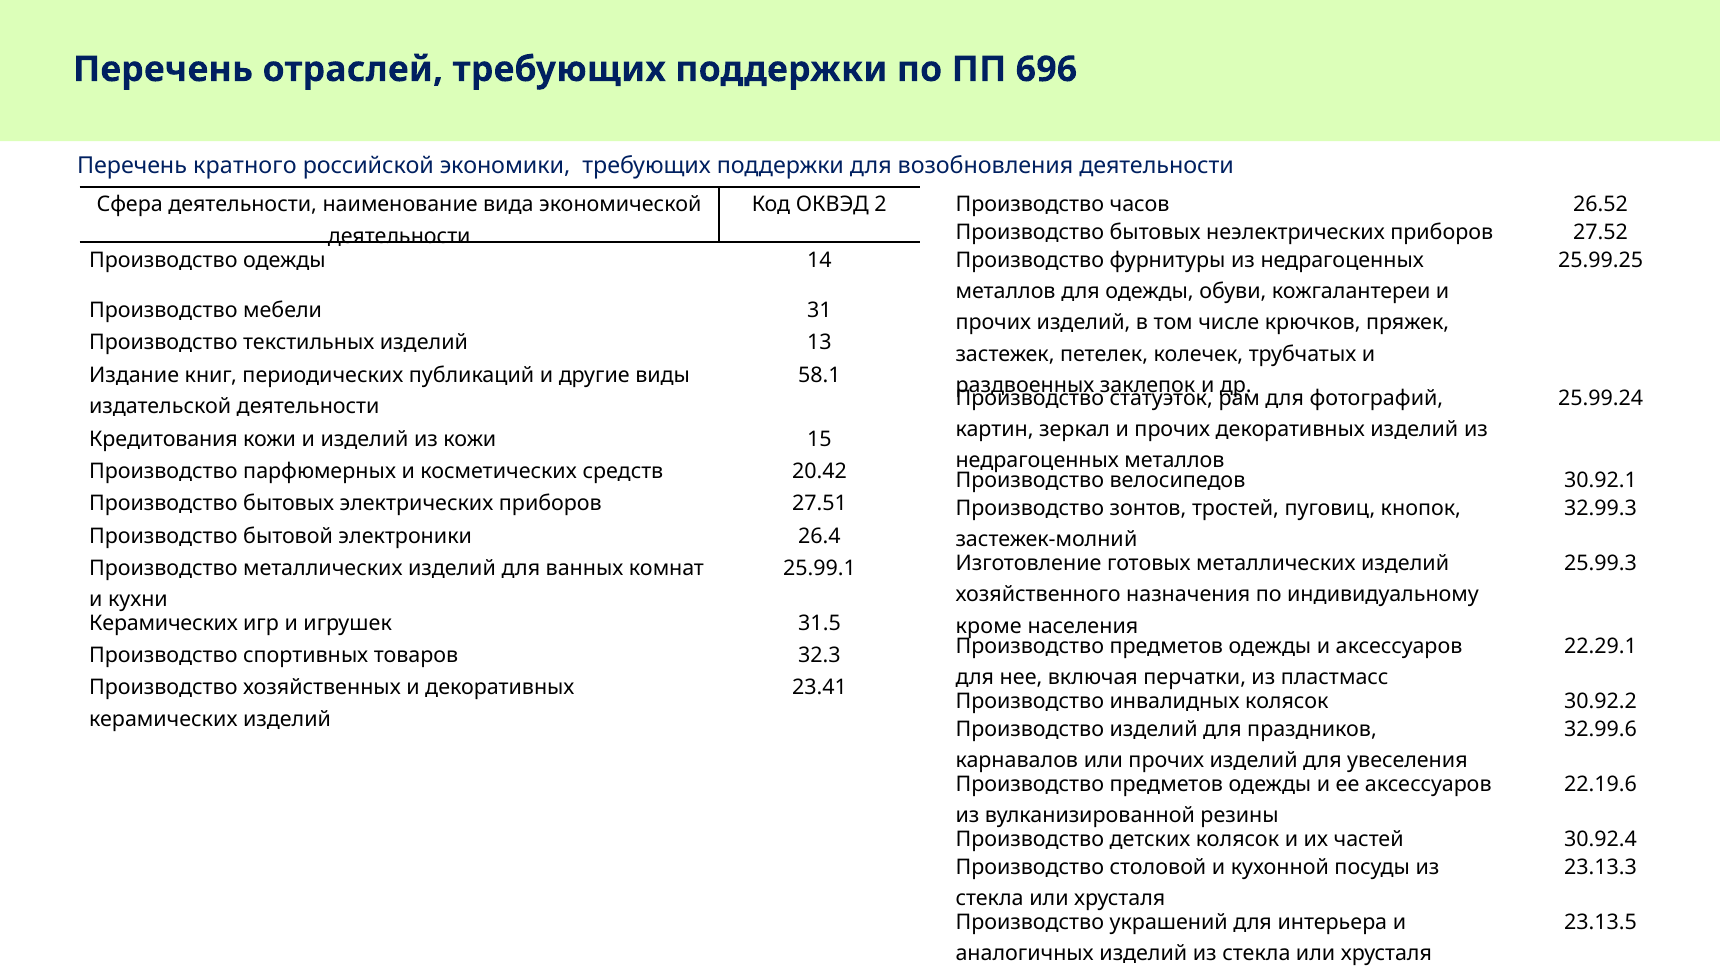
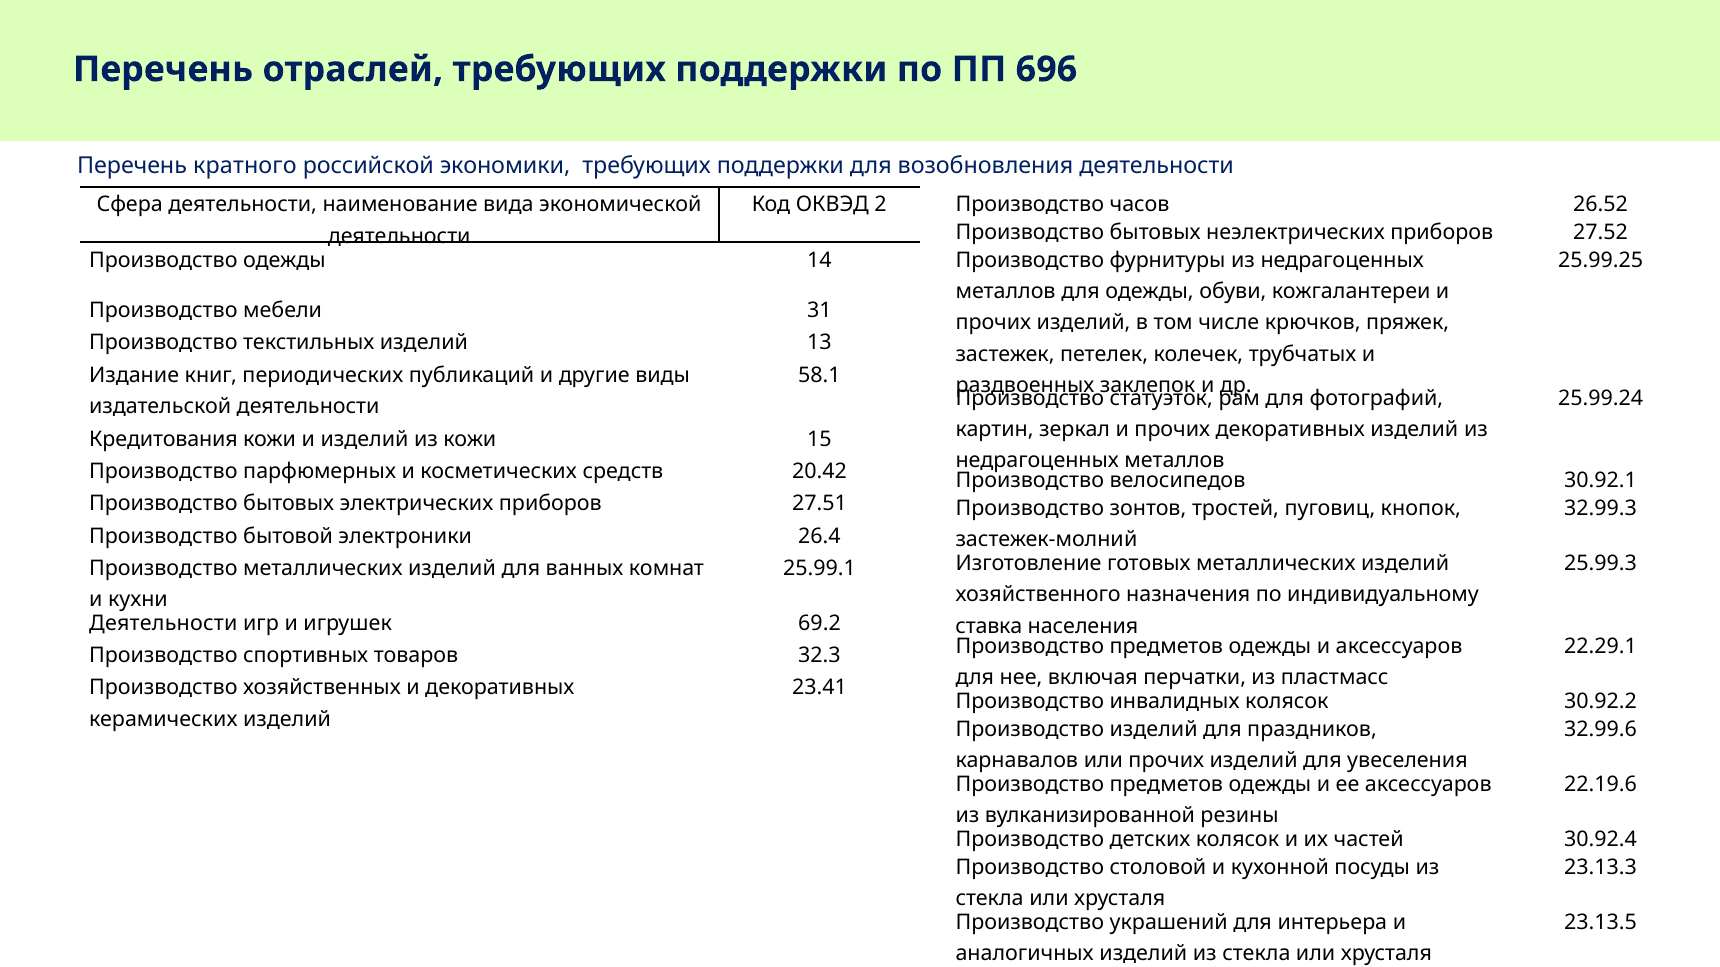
Керамических: Керамических -> Деятельности (163, 624)
31.5: 31.5 -> 69.2 (820, 624)
кроме: кроме -> ставка (989, 626)
